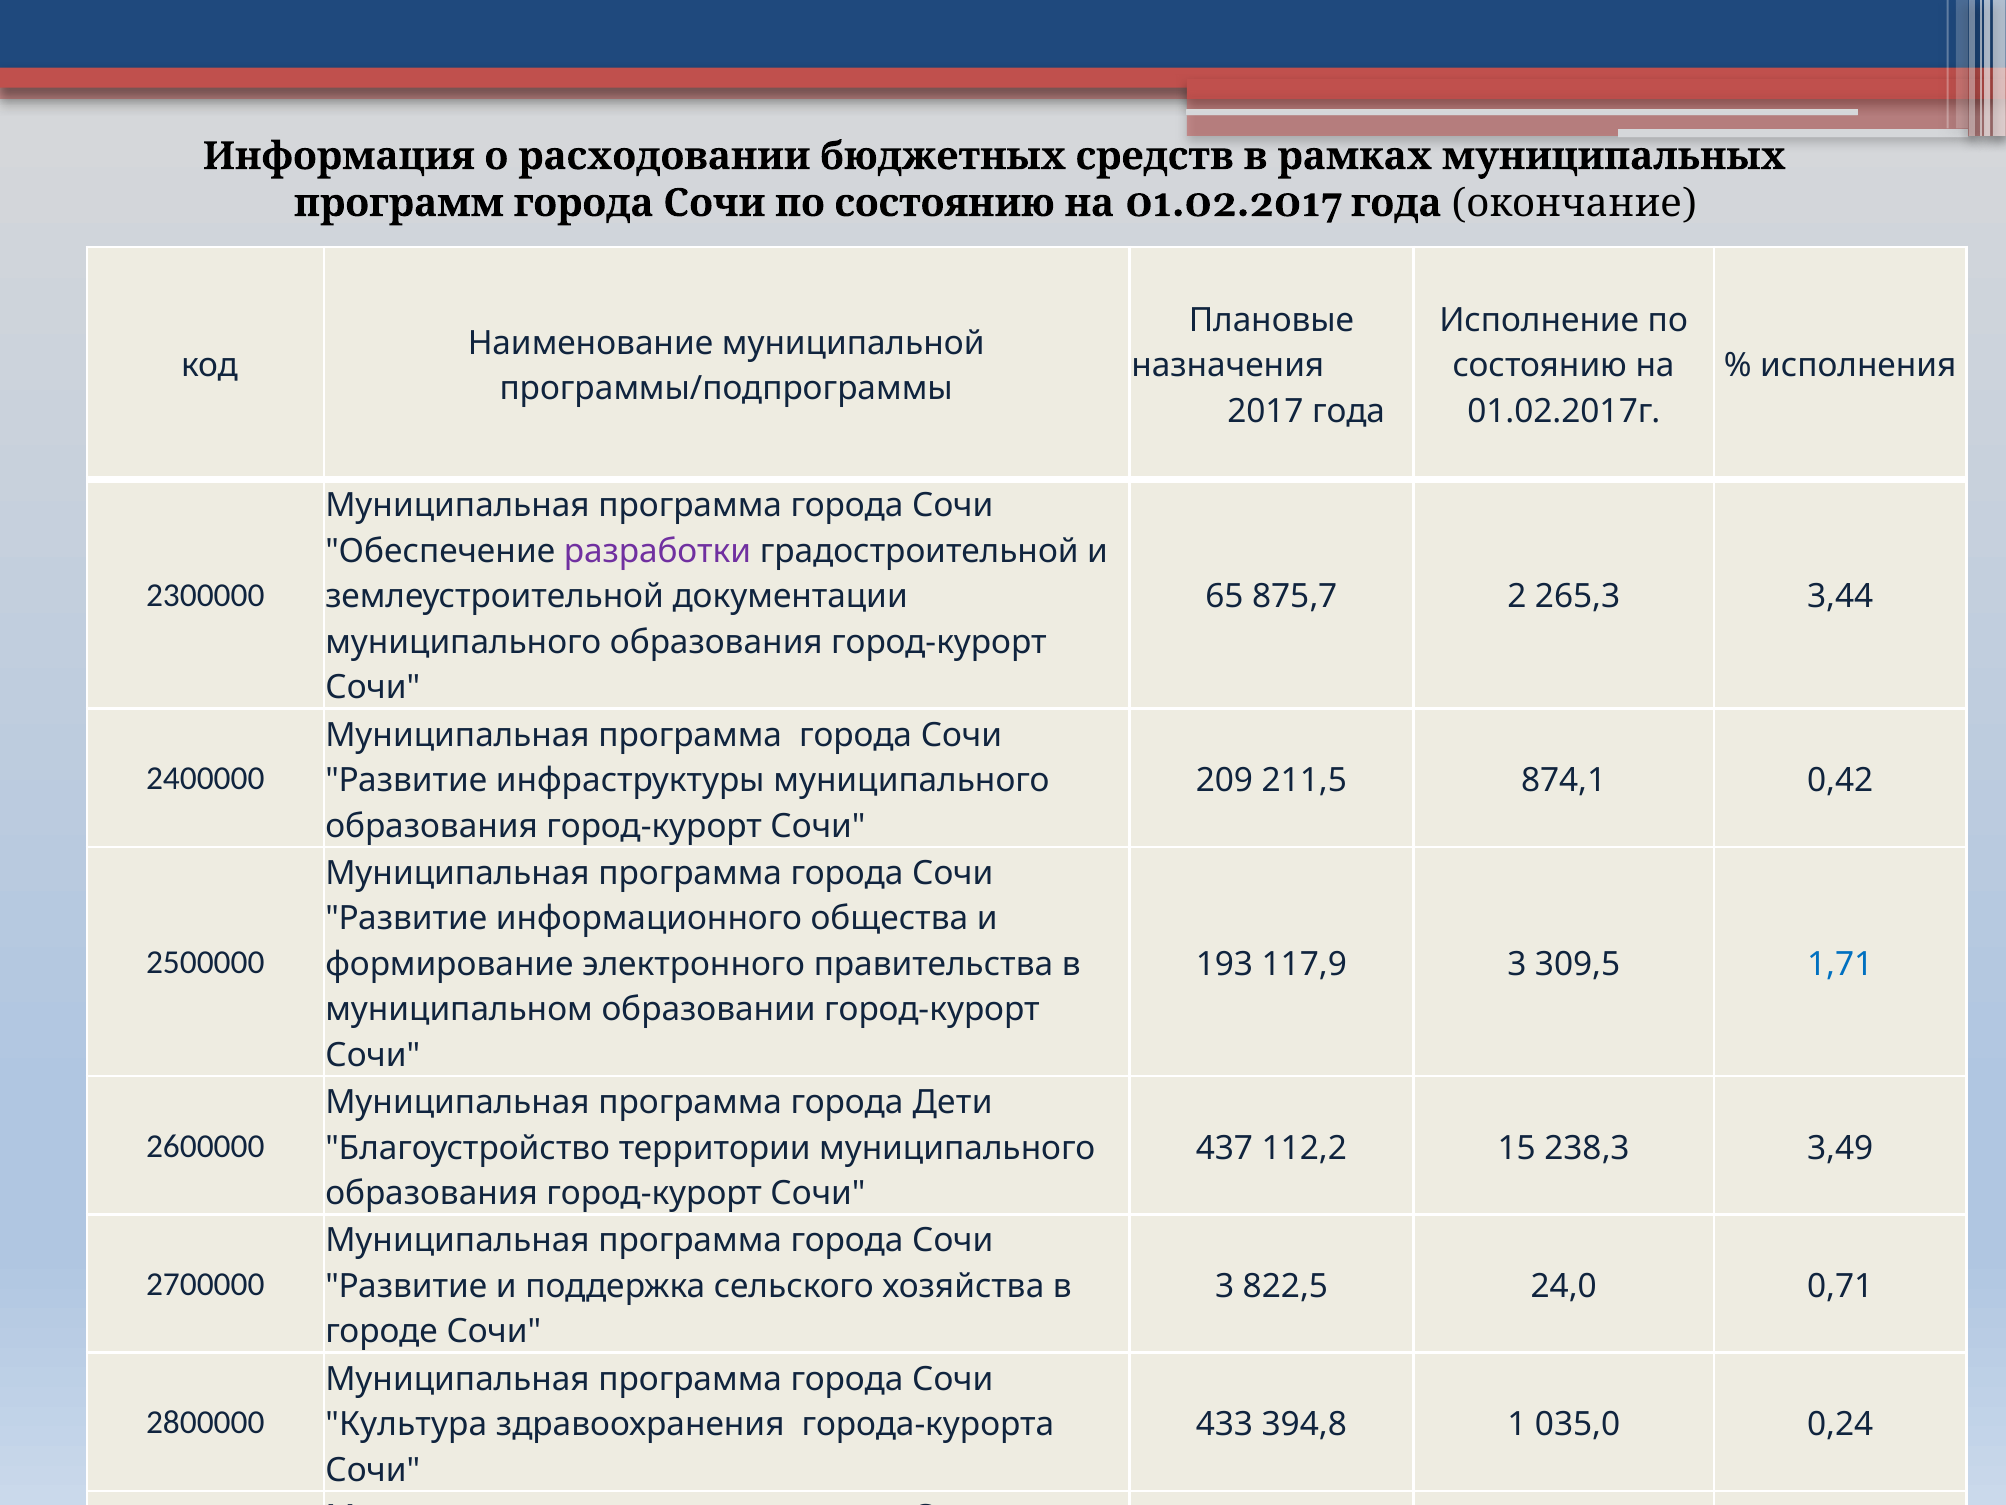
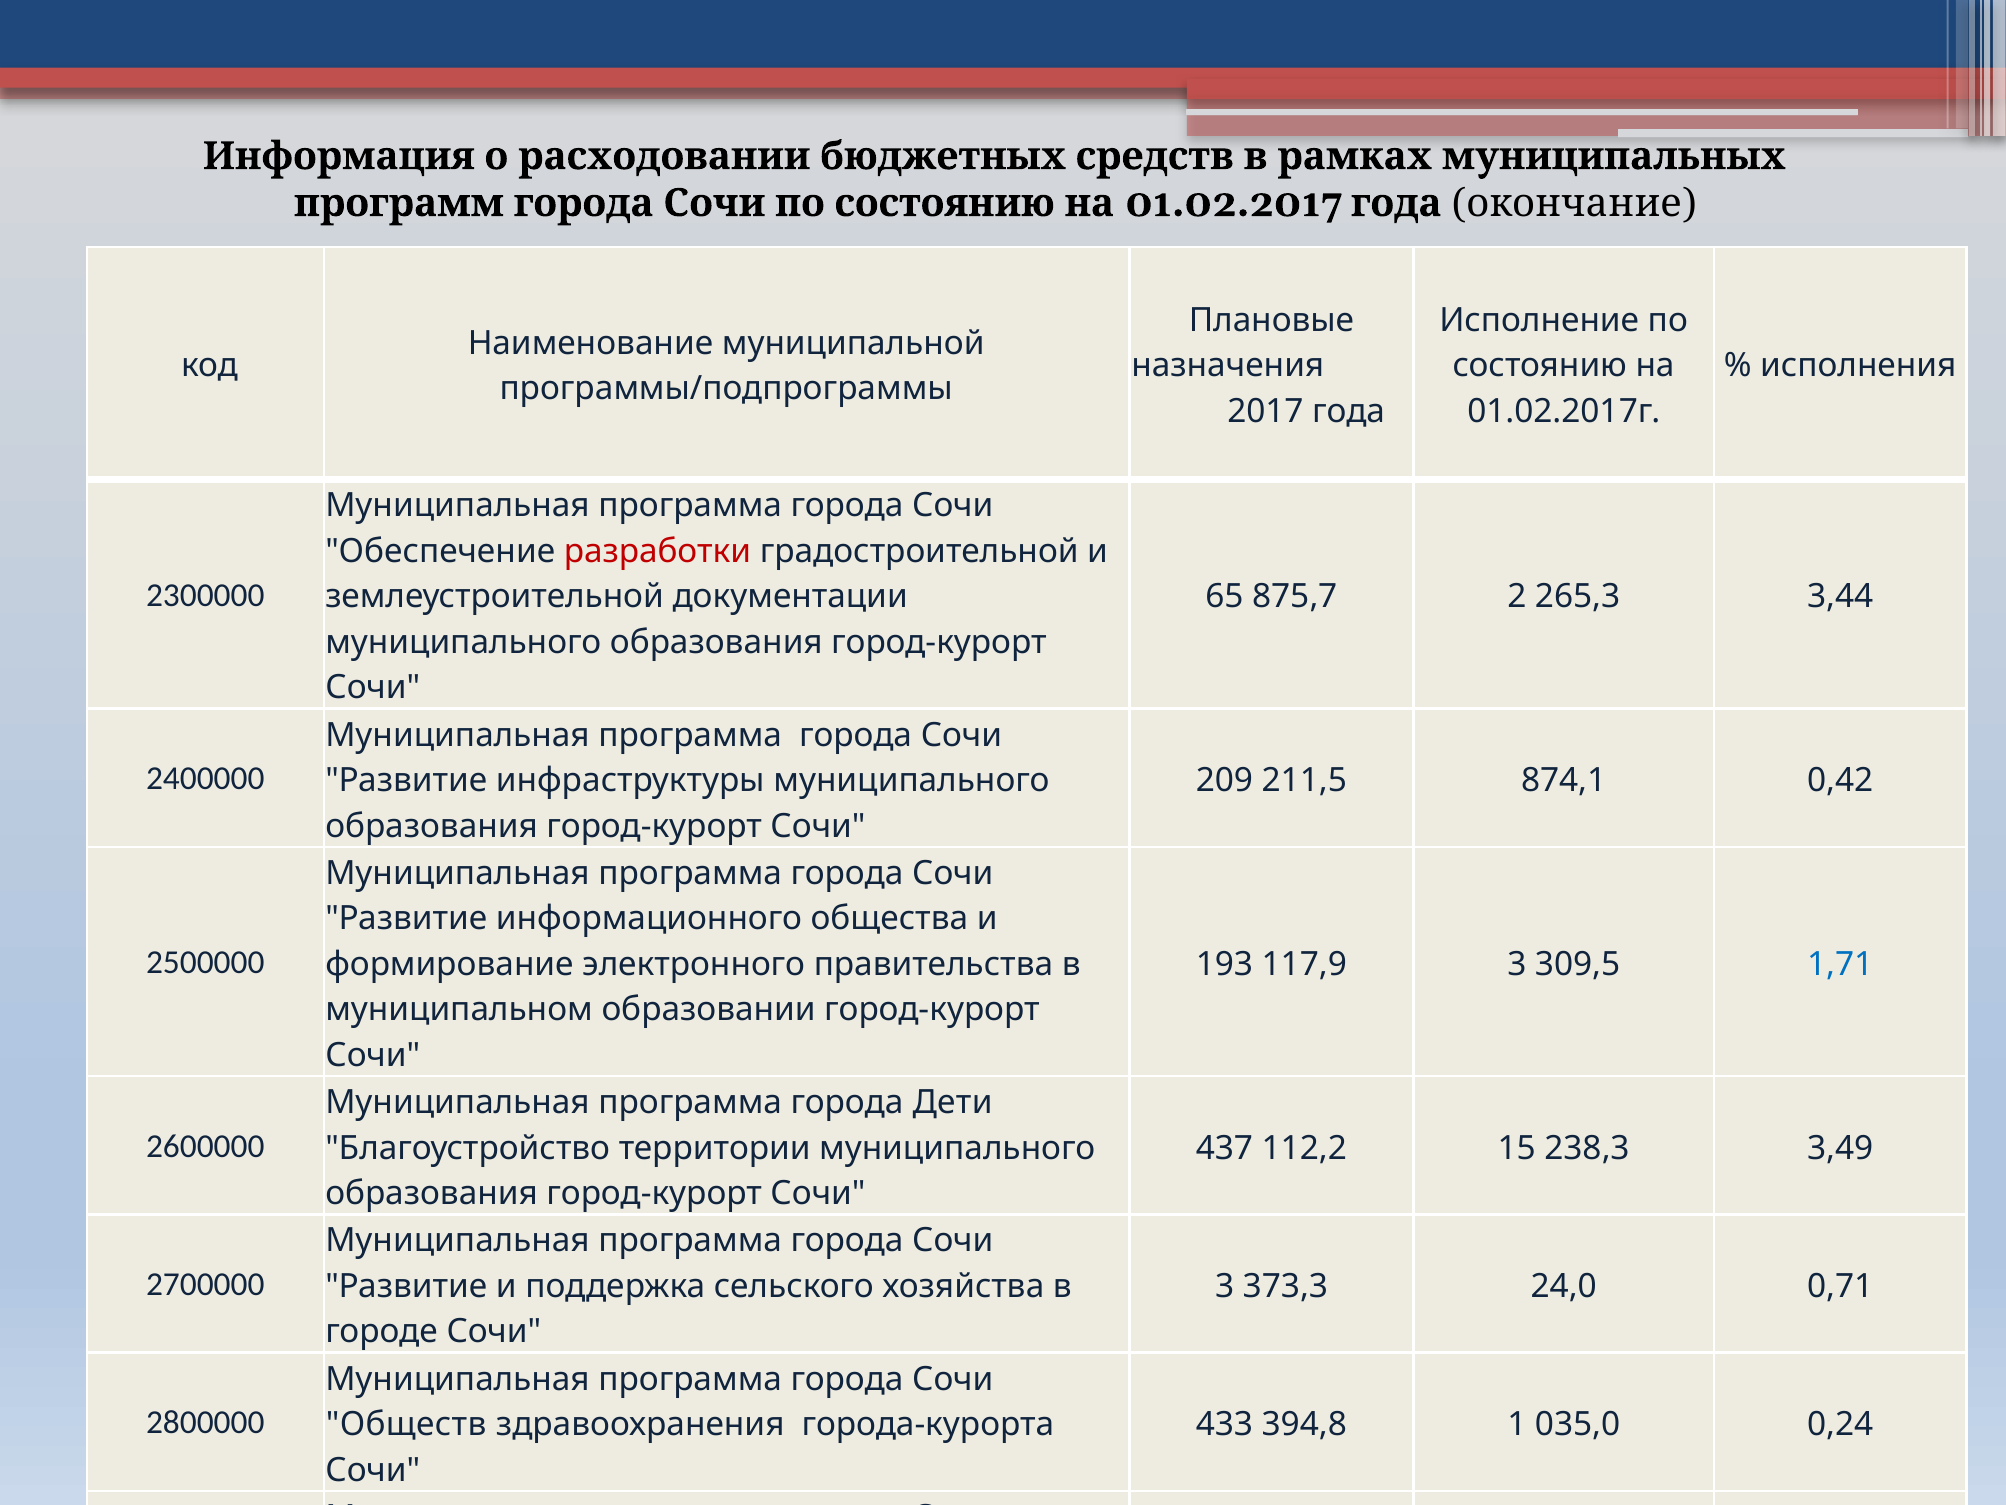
разработки colour: purple -> red (657, 551)
822,5: 822,5 -> 373,3 (1285, 1286)
Культура: Культура -> Обществ (406, 1424)
